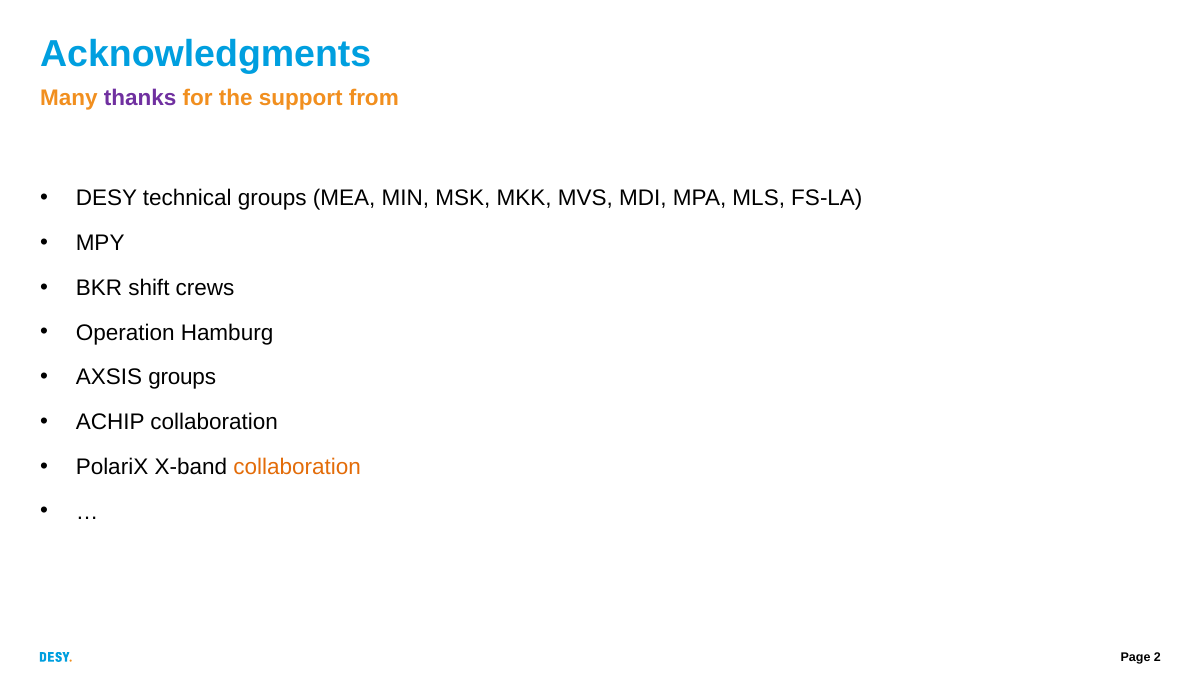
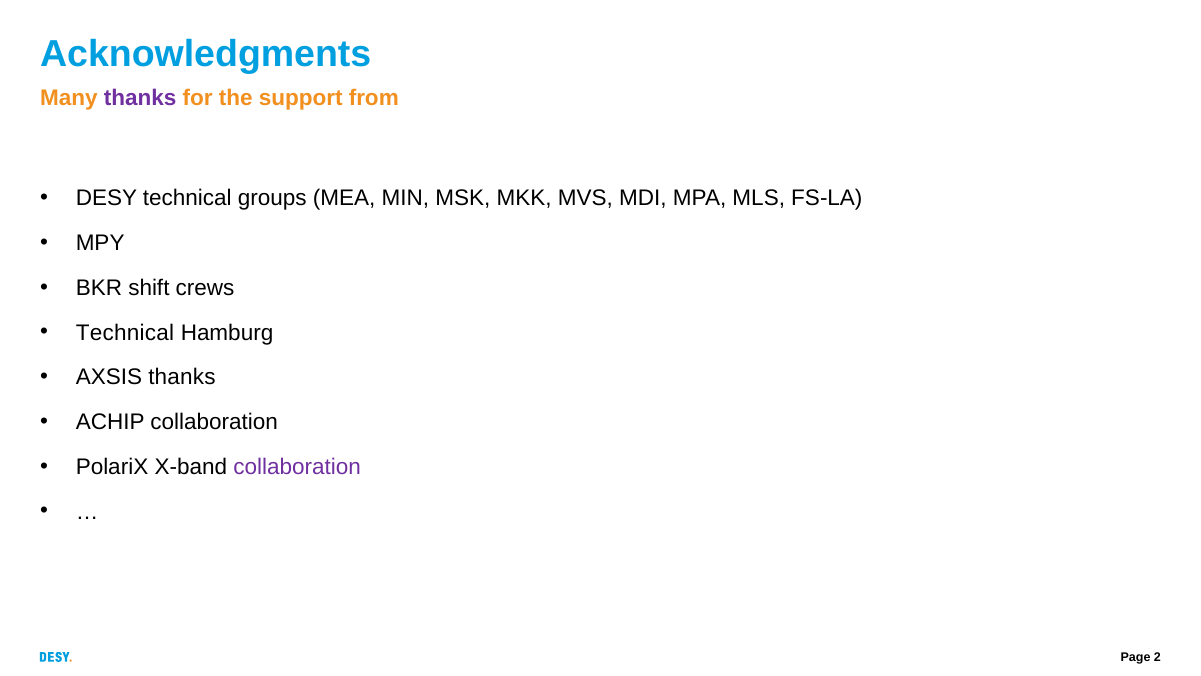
Operation: Operation -> Technical (125, 333)
AXSIS groups: groups -> thanks (182, 377)
collaboration colour: orange -> purple (297, 467)
